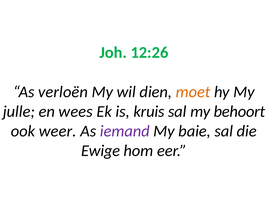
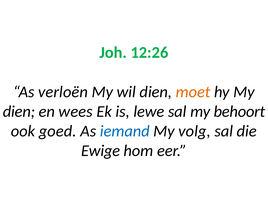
julle: julle -> dien (19, 111)
kruis: kruis -> lewe (149, 111)
weer: weer -> goed (58, 131)
iemand colour: purple -> blue (125, 131)
baie: baie -> volg (195, 131)
